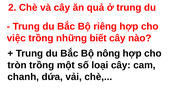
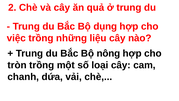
riêng: riêng -> dụng (105, 26)
biết: biết -> liệu (98, 38)
